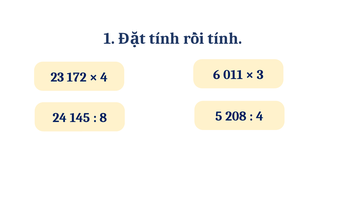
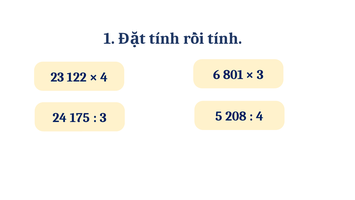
172: 172 -> 122 (77, 77)
011: 011 -> 801 (233, 75)
145: 145 -> 175 (80, 118)
8: 8 -> 3 (103, 118)
